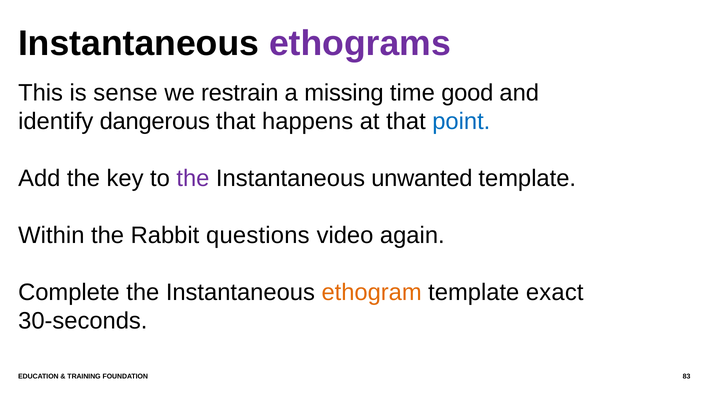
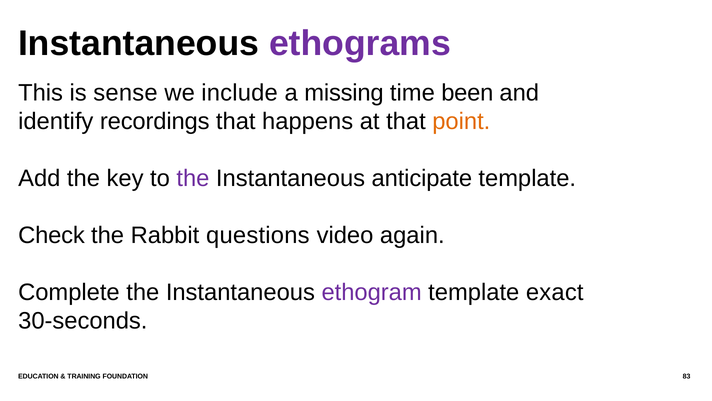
restrain: restrain -> include (240, 93)
good: good -> been (467, 93)
dangerous: dangerous -> recordings (155, 121)
point colour: blue -> orange (461, 121)
unwanted: unwanted -> anticipate (422, 178)
Within: Within -> Check (51, 235)
ethogram colour: orange -> purple (372, 292)
